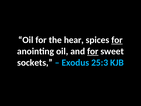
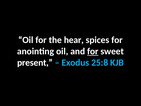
for underline: present -> none (117, 40)
sockets: sockets -> present (35, 62)
25:3: 25:3 -> 25:8 (100, 62)
